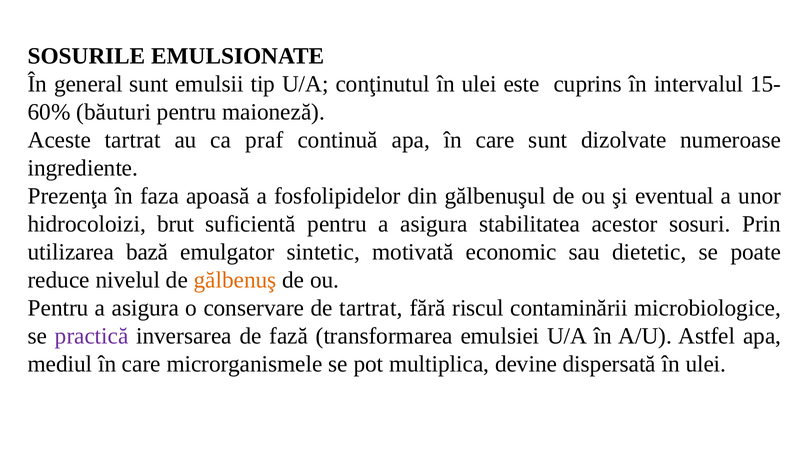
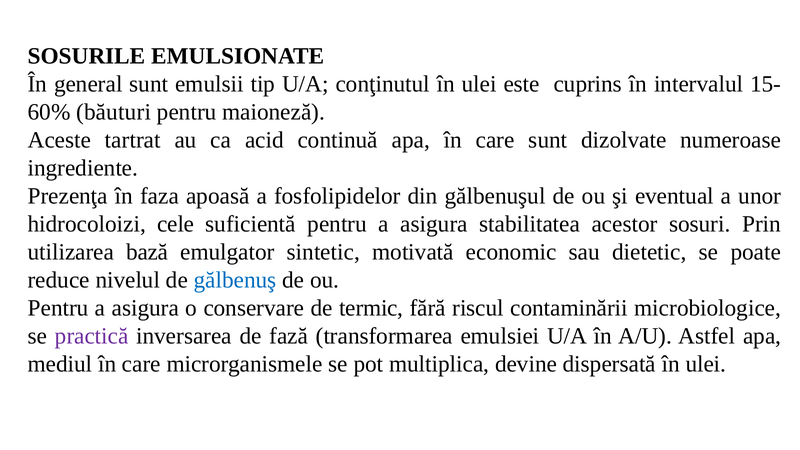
praf: praf -> acid (264, 140)
brut: brut -> cele (176, 224)
gălbenuş colour: orange -> blue (235, 280)
de tartrat: tartrat -> termic (371, 308)
